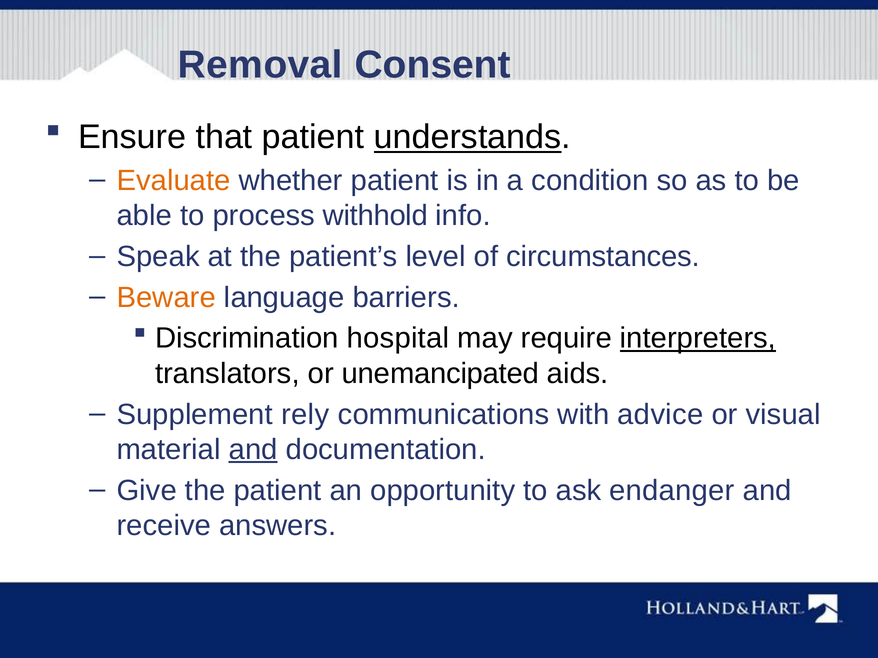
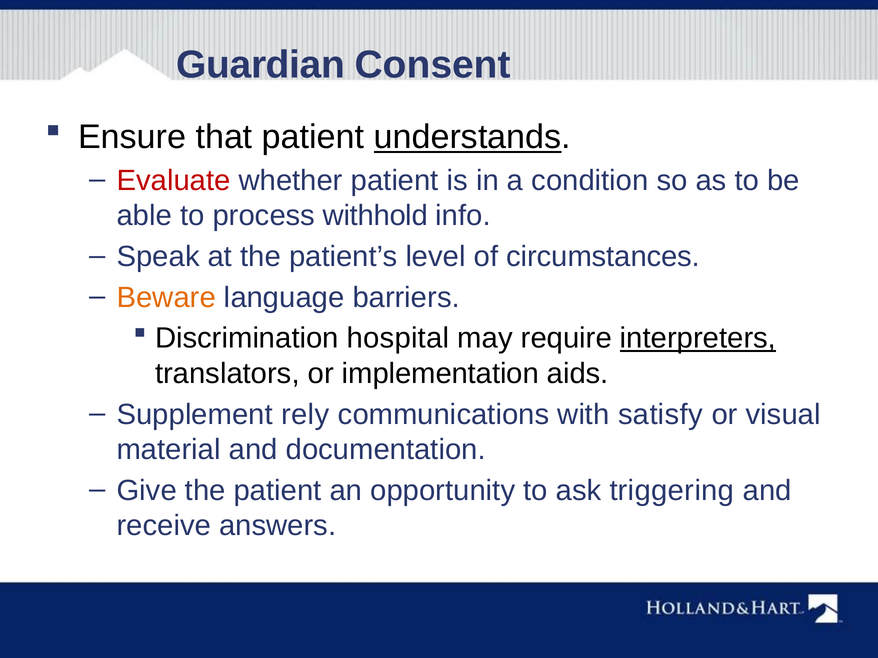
Removal: Removal -> Guardian (261, 65)
Evaluate colour: orange -> red (174, 181)
unemancipated: unemancipated -> implementation (440, 374)
advice: advice -> satisfy (660, 415)
and underline: present -> none (253, 450)
endanger: endanger -> triggering (672, 491)
